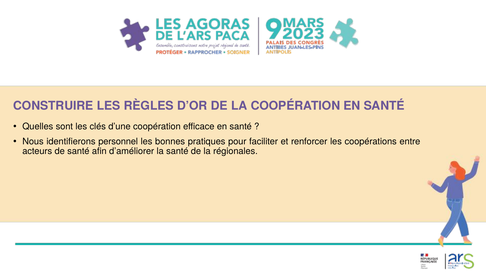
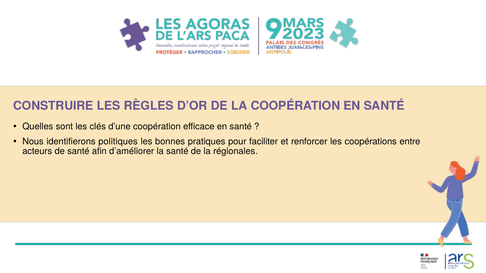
personnel: personnel -> politiques (118, 142)
